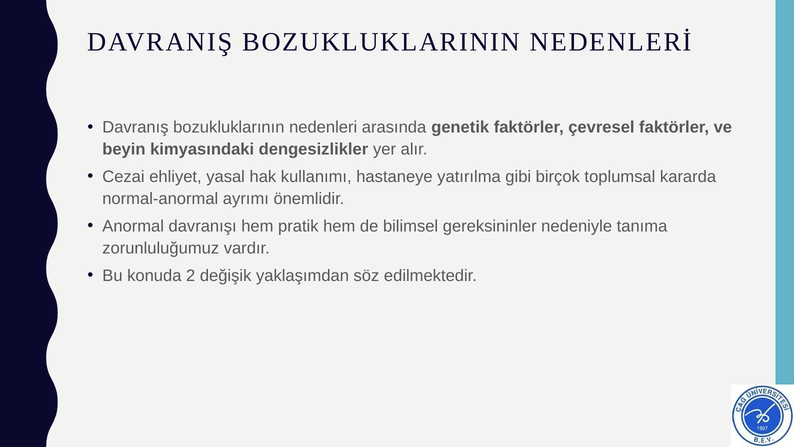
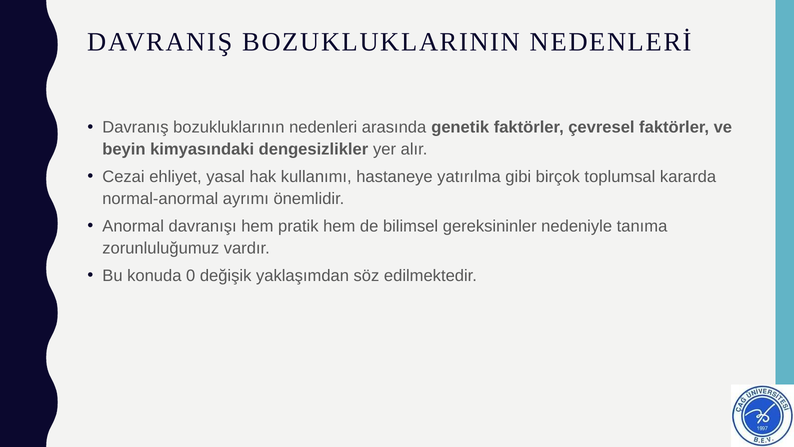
2: 2 -> 0 (191, 276)
